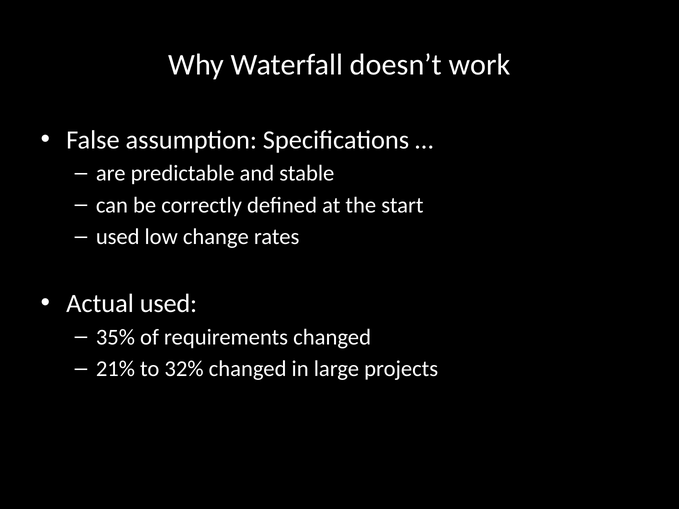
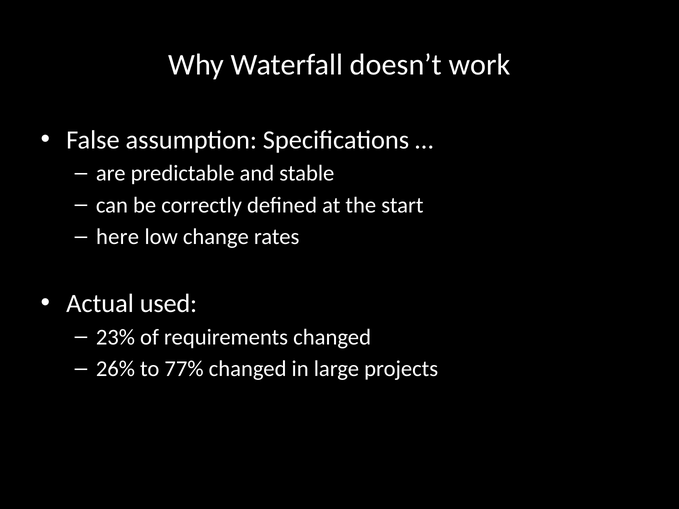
used: used -> here (118, 237)
35%: 35% -> 23% (115, 337)
21%: 21% -> 26% (115, 369)
32%: 32% -> 77% (184, 369)
